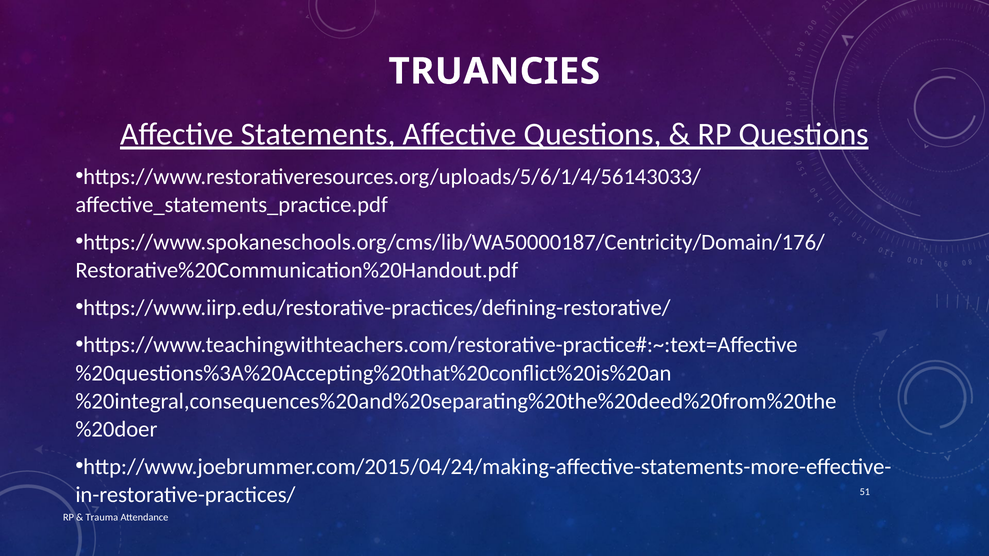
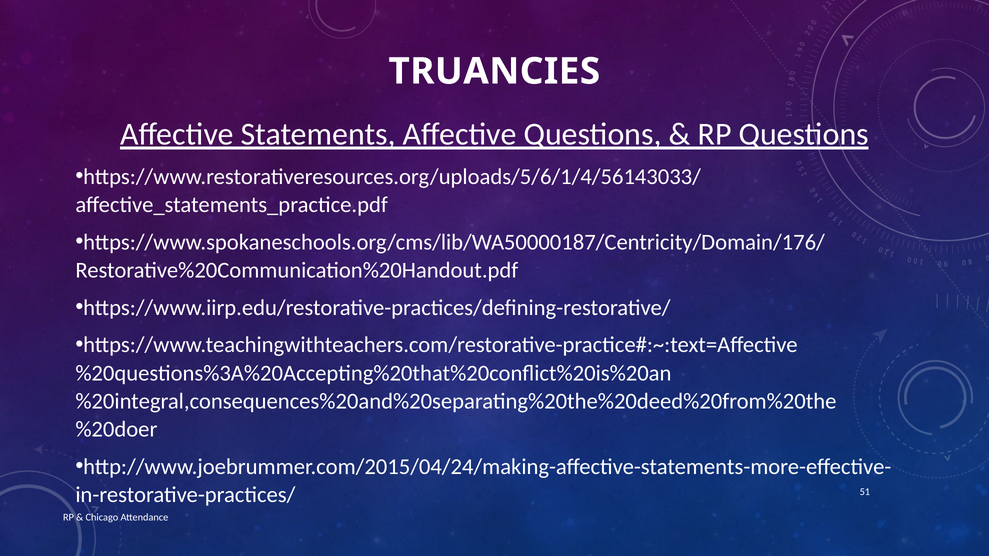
Trauma: Trauma -> Chicago (102, 517)
